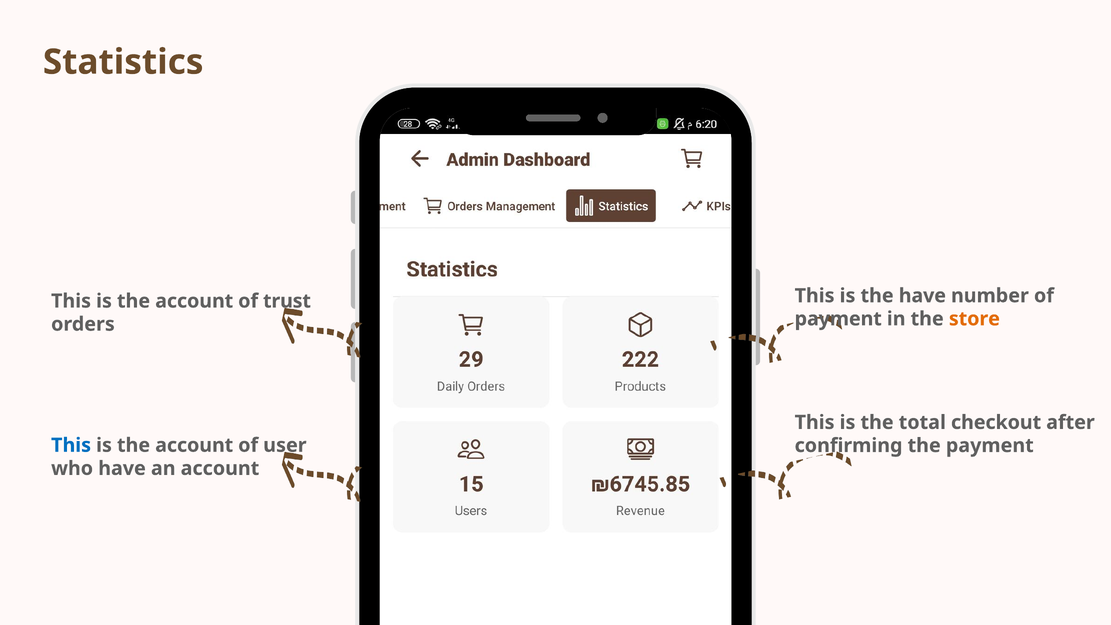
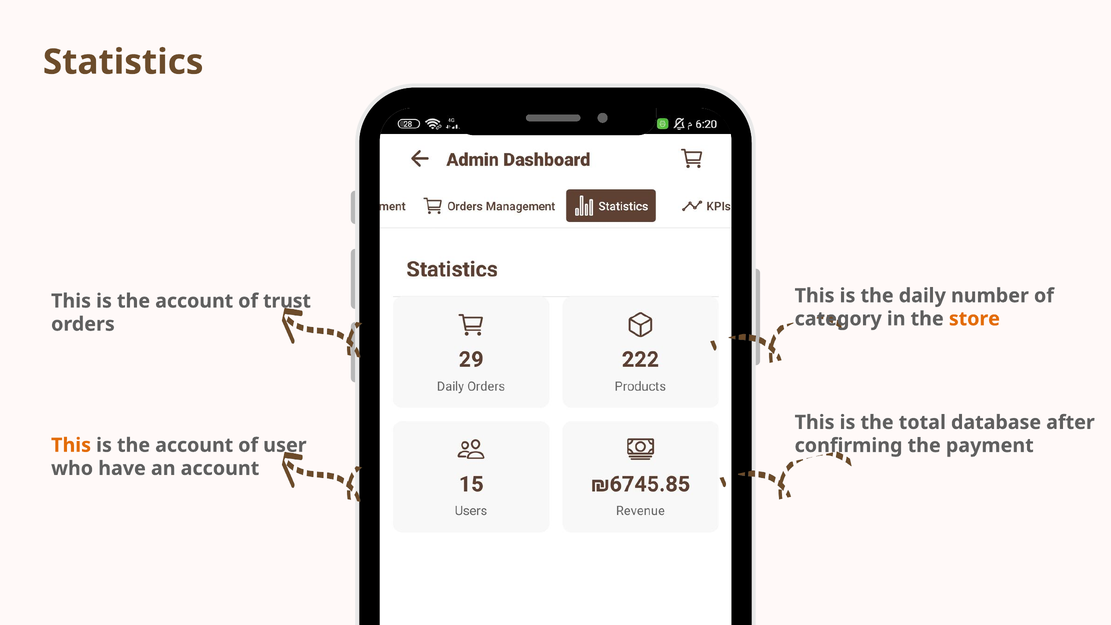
the have: have -> daily (922, 296)
payment: payment -> category (838, 319)
checkout: checkout -> database (996, 422)
This colour: blue -> orange (71, 445)
